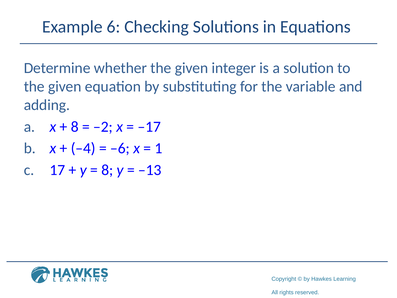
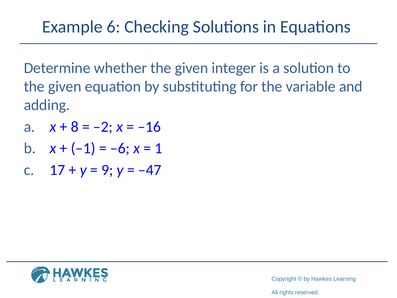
–17: –17 -> –16 (149, 127)
–4: –4 -> –1 (83, 148)
8: 8 -> 9 (107, 170)
–13: –13 -> –47 (150, 170)
